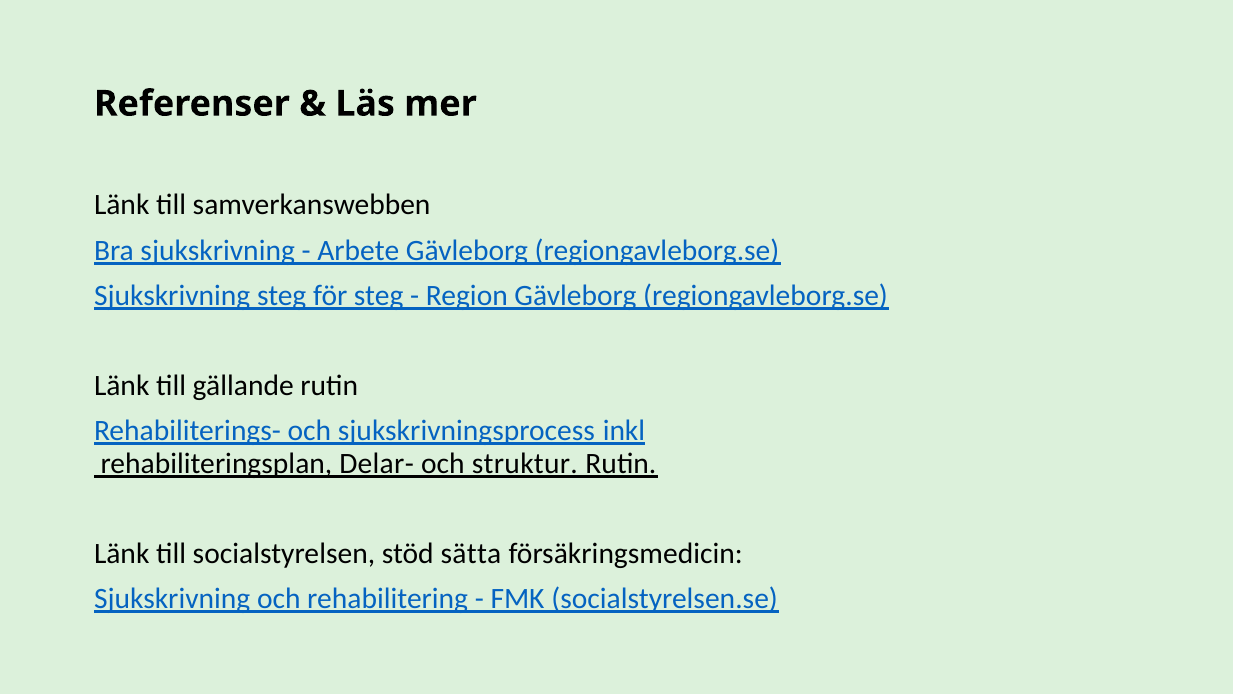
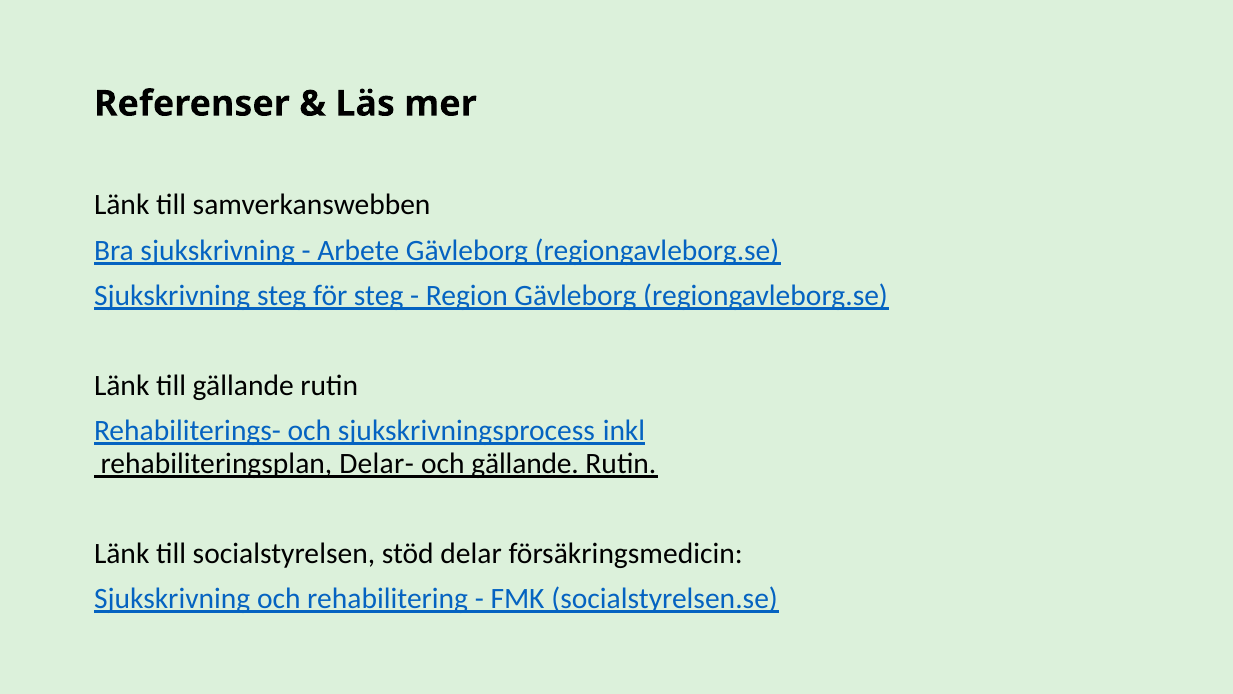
och struktur: struktur -> gällande (525, 463)
sätta: sätta -> delar (471, 553)
